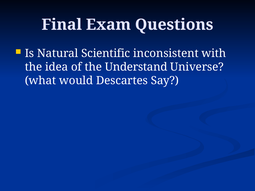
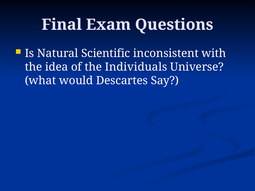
Understand: Understand -> Individuals (136, 67)
